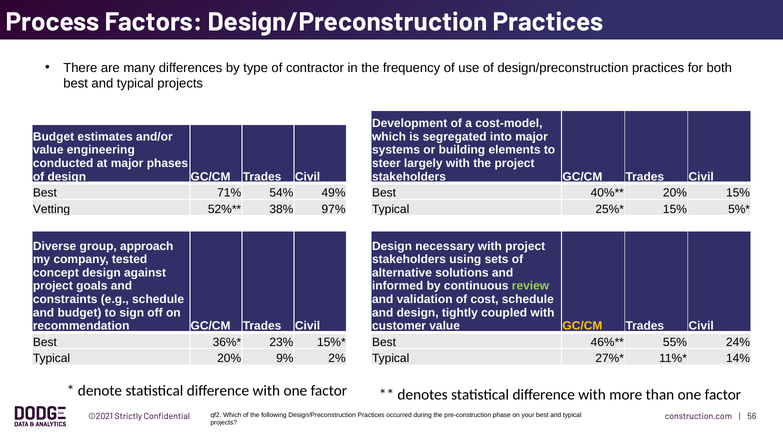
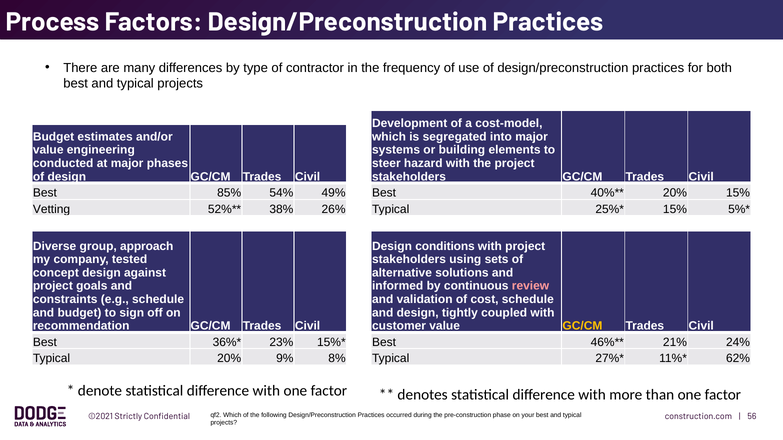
largely: largely -> hazard (423, 163)
71%: 71% -> 85% (229, 193)
97%: 97% -> 26% (334, 209)
necessary: necessary -> conditions (445, 246)
review colour: light green -> pink (530, 286)
55%: 55% -> 21% (675, 343)
2%: 2% -> 8% (337, 359)
14%: 14% -> 62% (738, 359)
